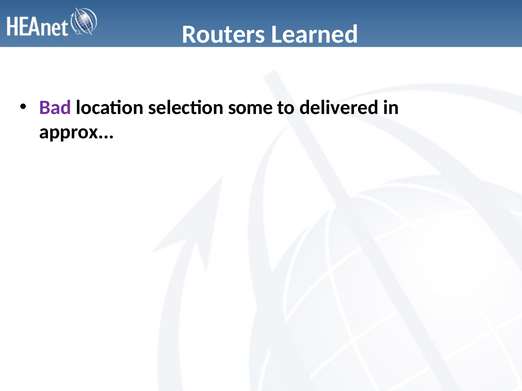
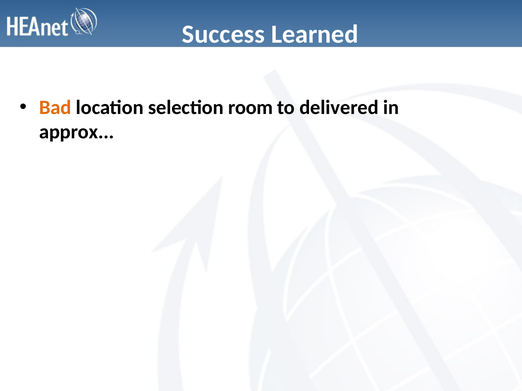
Routers: Routers -> Success (223, 34)
Bad colour: purple -> orange (55, 108)
some: some -> room (251, 108)
